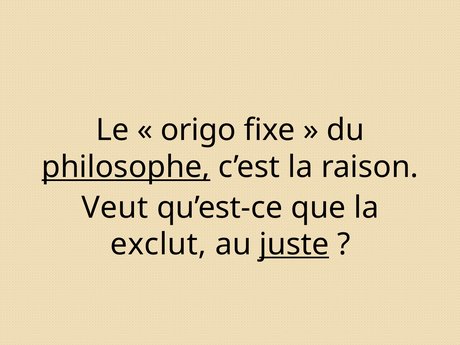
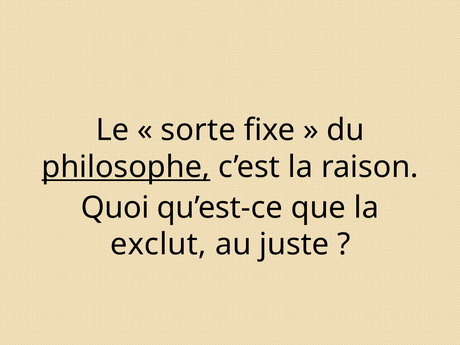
origo: origo -> sorte (198, 130)
Veut: Veut -> Quoi (115, 208)
juste underline: present -> none (294, 244)
